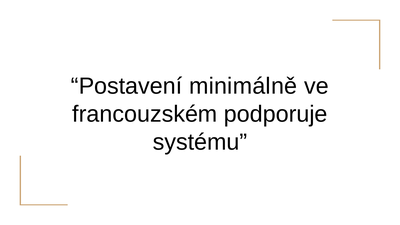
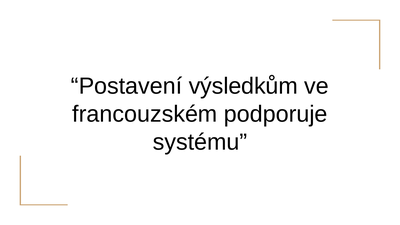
minimálně: minimálně -> výsledkům (243, 86)
